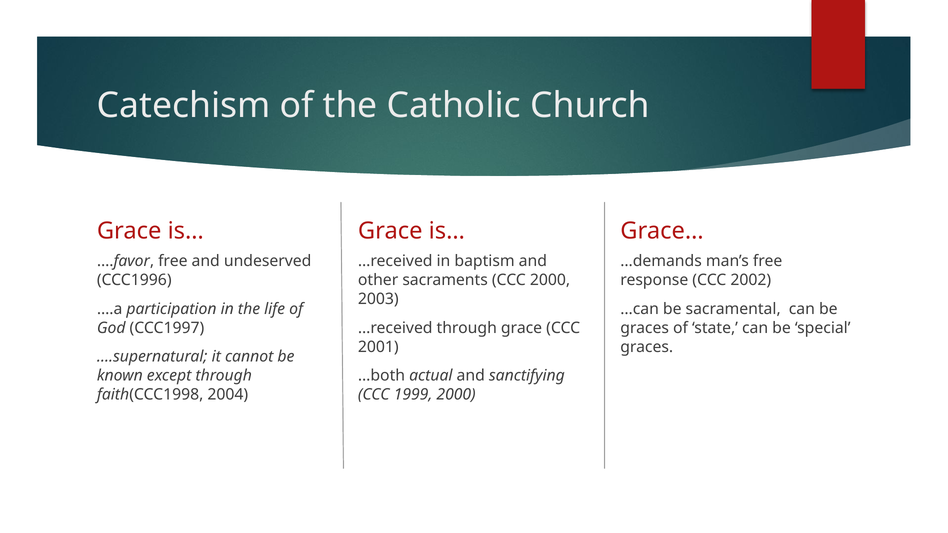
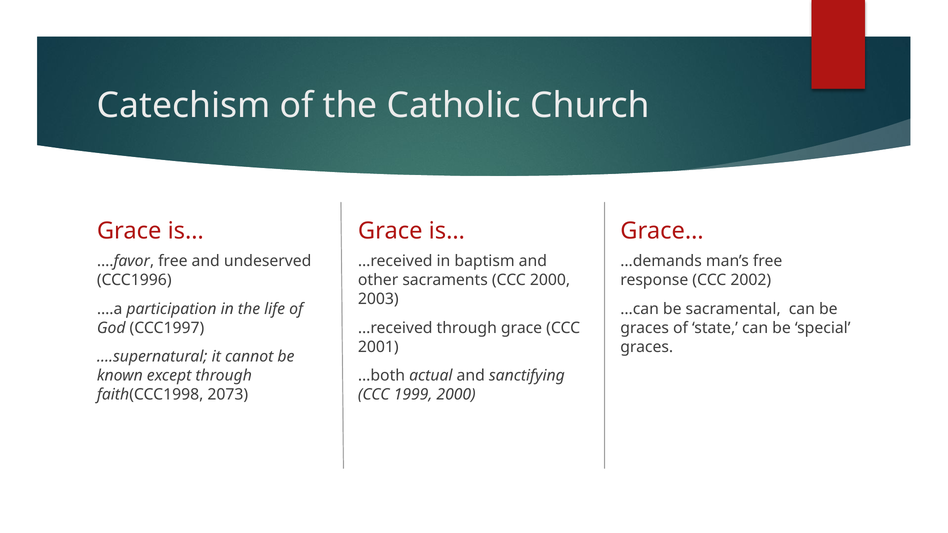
2004: 2004 -> 2073 (228, 395)
